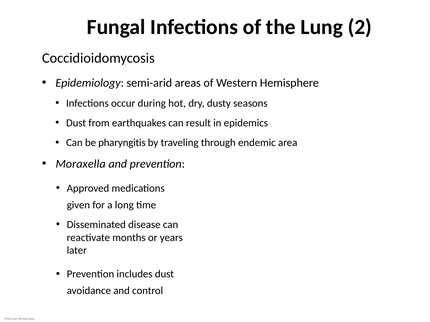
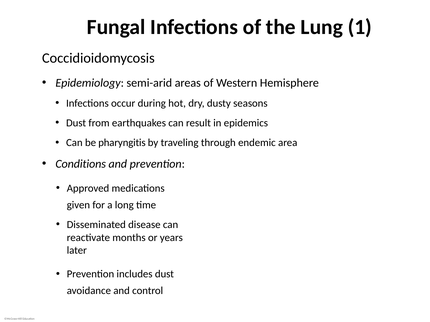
2: 2 -> 1 (360, 27)
Moraxella: Moraxella -> Conditions (81, 164)
